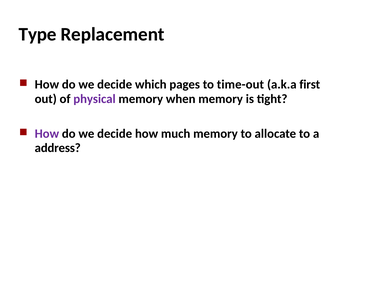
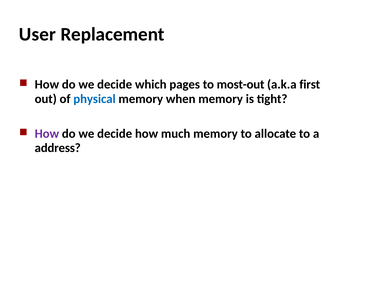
Type: Type -> User (37, 34)
time-out: time-out -> most-out (241, 84)
physical colour: purple -> blue (95, 99)
